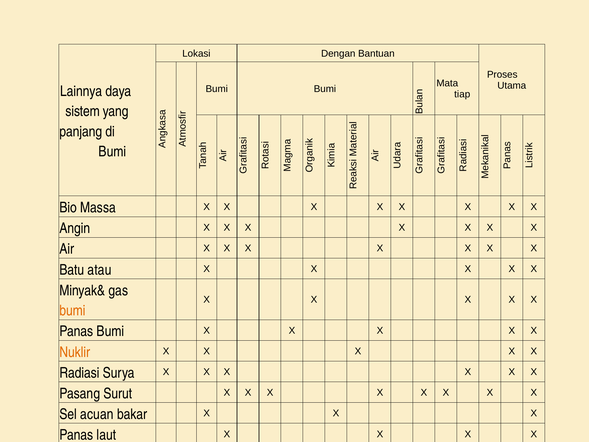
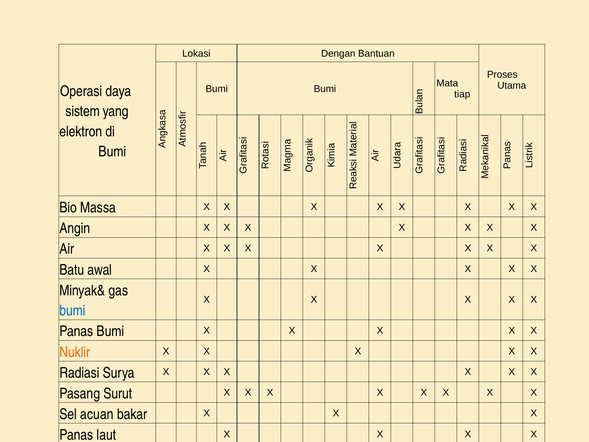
Lainnya: Lainnya -> Operasi (81, 91)
panjang: panjang -> elektron (81, 131)
atau: atau -> awal (100, 270)
bumi colour: orange -> blue (73, 311)
